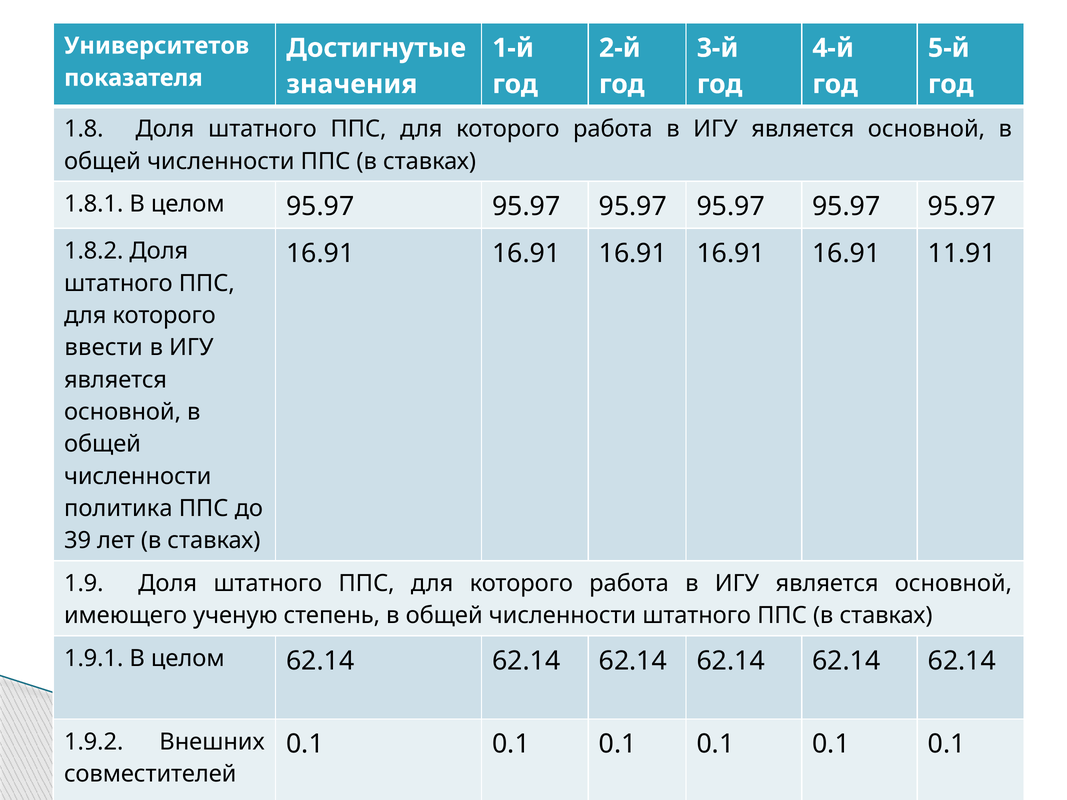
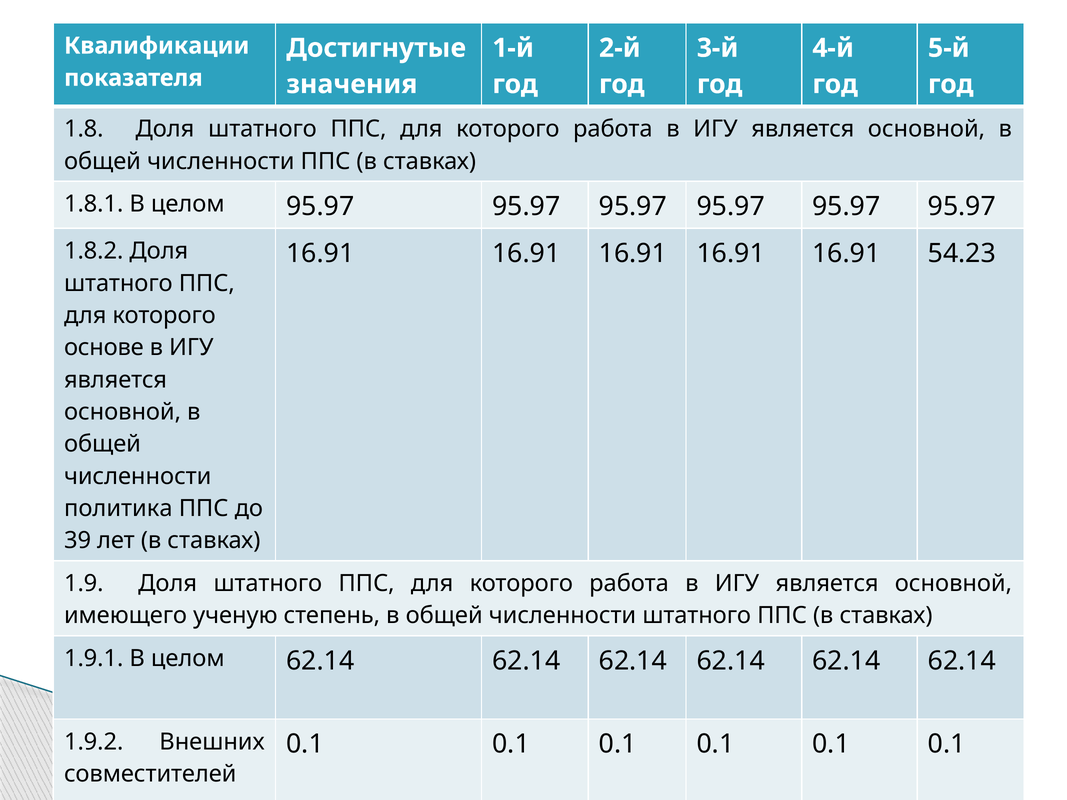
Университетов: Университетов -> Квалификации (157, 46)
11.91: 11.91 -> 54.23 (962, 253)
ввести: ввести -> основе (104, 348)
